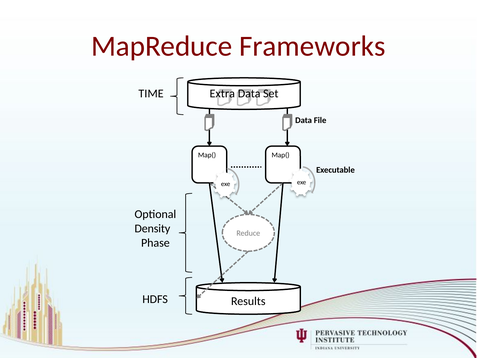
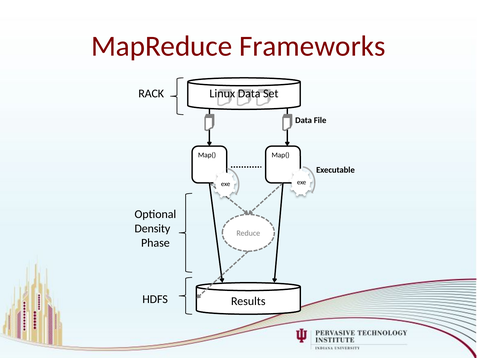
TIME: TIME -> RACK (151, 93)
Extra: Extra -> Linux (222, 93)
